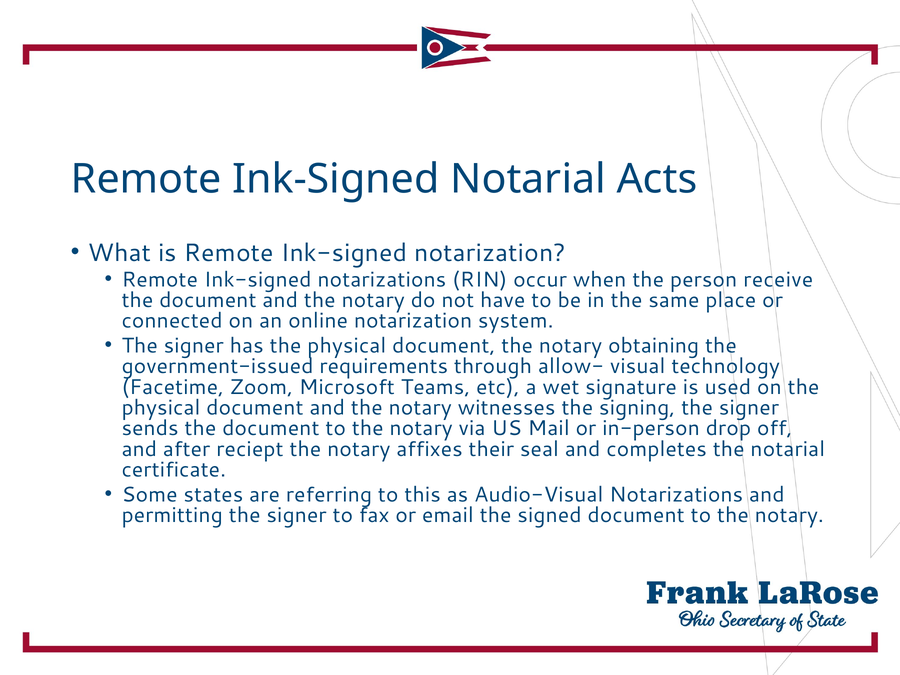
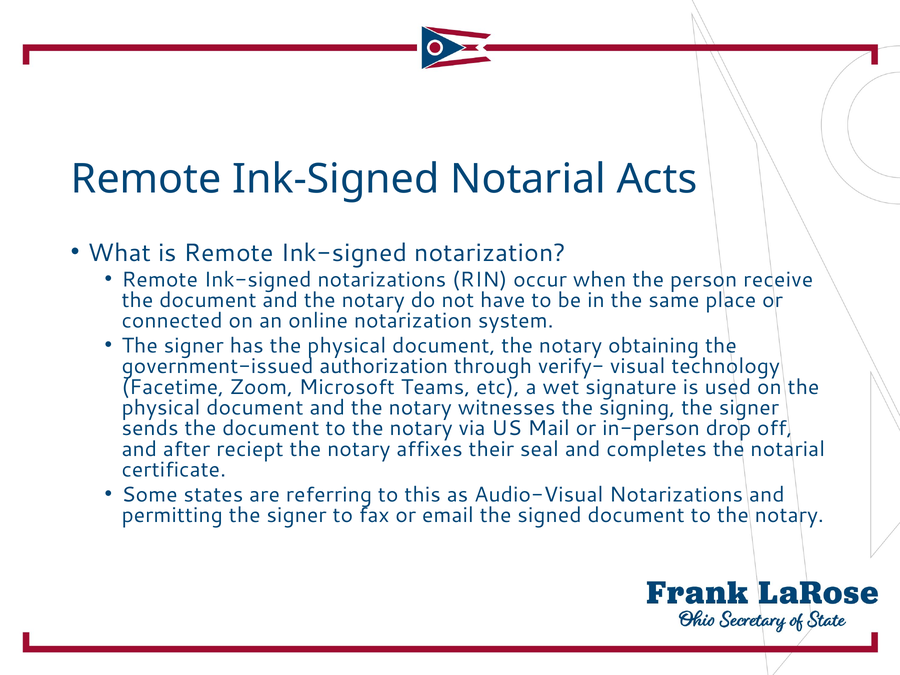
requirements: requirements -> authorization (384, 366)
allow-: allow- -> verify- (571, 366)
